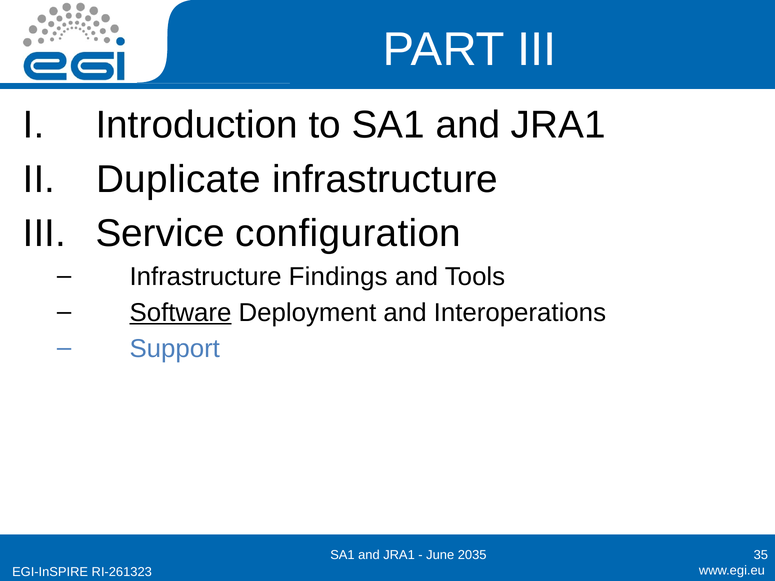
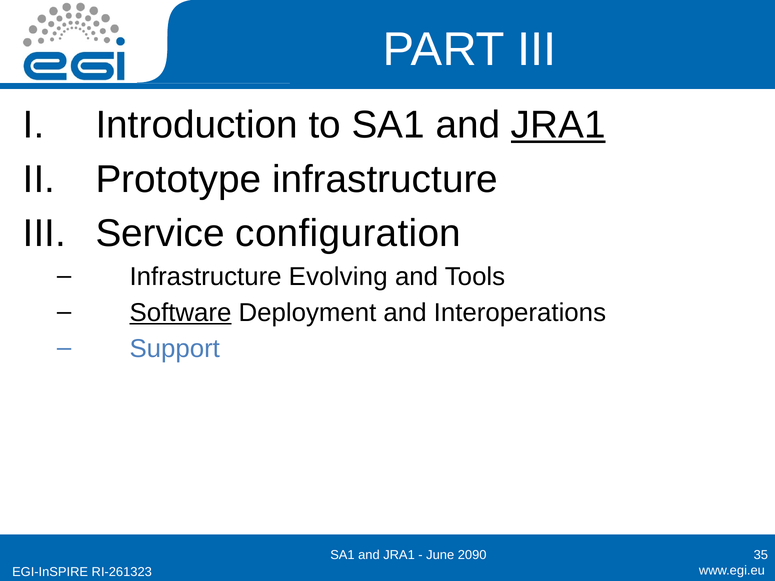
JRA1 underline: none -> present (558, 125)
Duplicate: Duplicate -> Prototype (178, 179)
Findings: Findings -> Evolving (338, 277)
2035: 2035 -> 2090 (472, 555)
